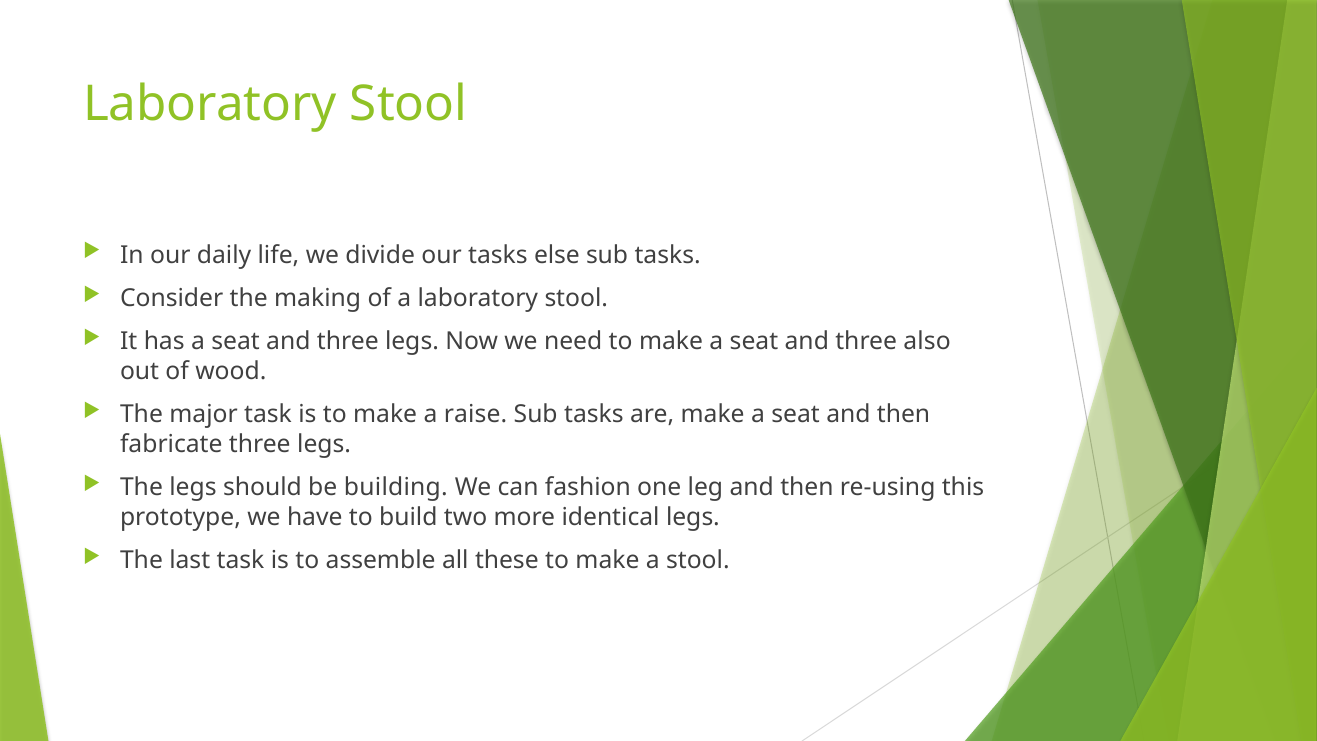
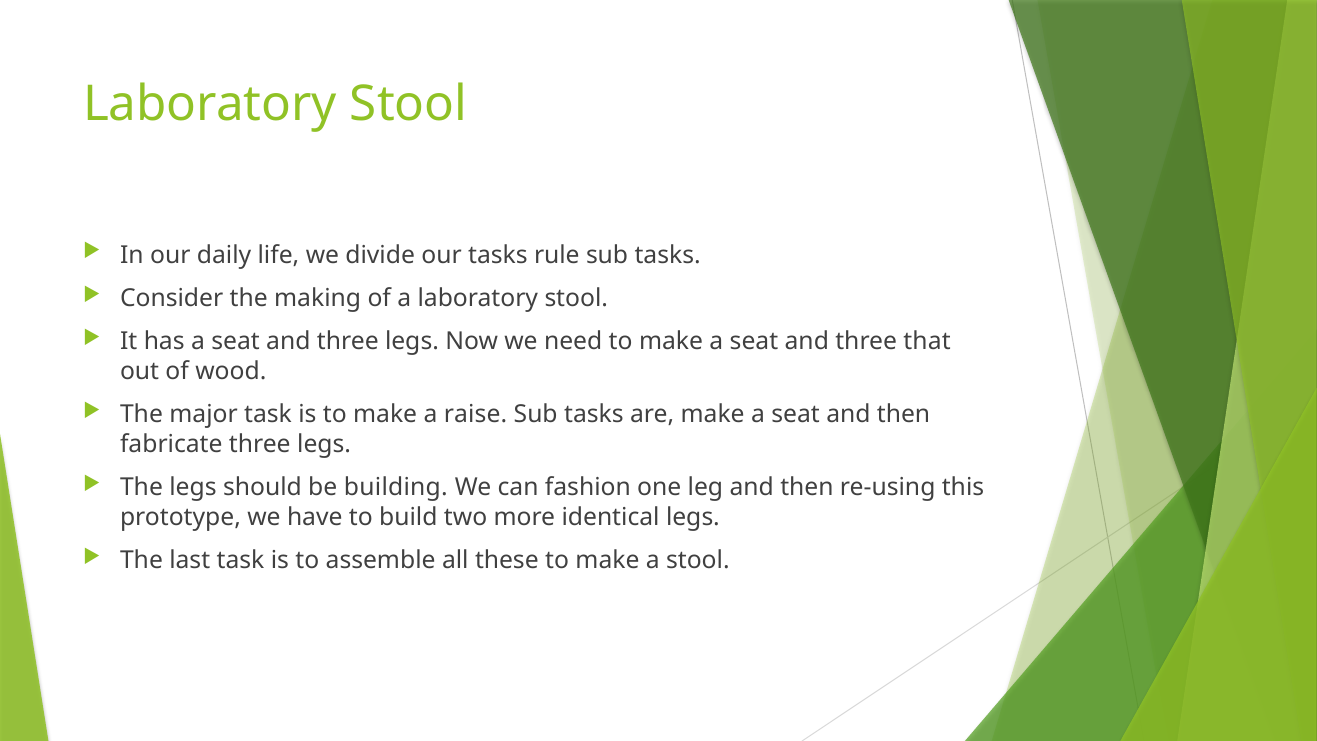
else: else -> rule (557, 255)
also: also -> that (927, 342)
